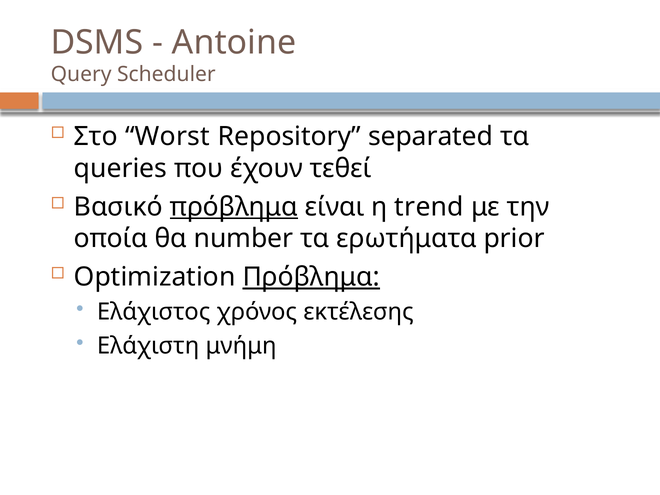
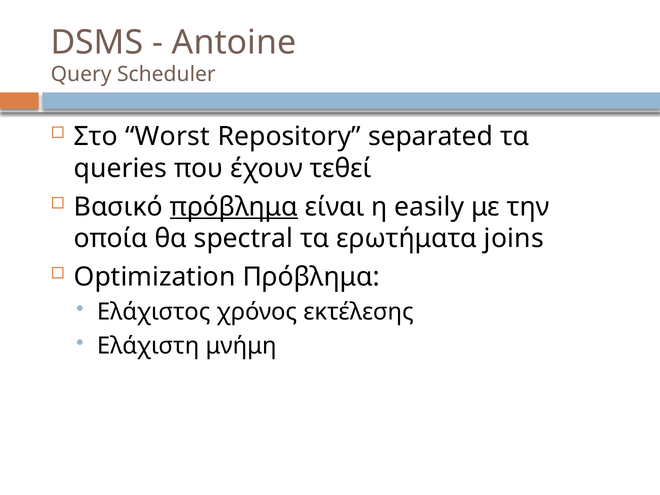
trend: trend -> easily (429, 207)
number: number -> spectral (244, 239)
prior: prior -> joins (514, 239)
Πρόβλημα underline: present -> none (311, 277)
